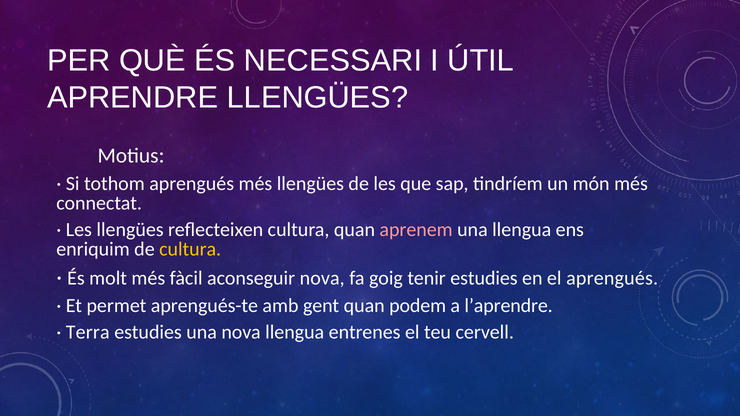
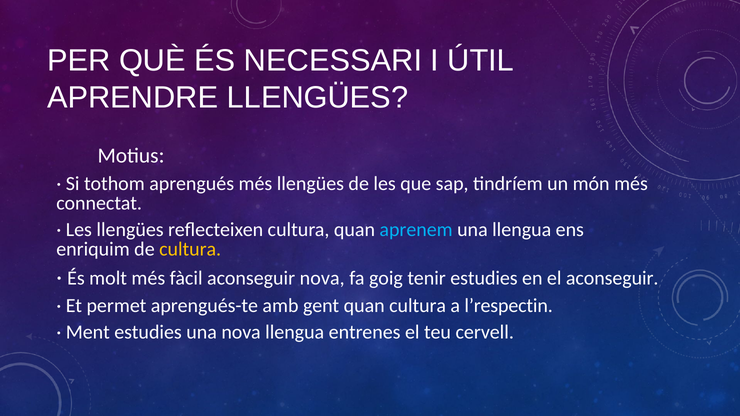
aprenem colour: pink -> light blue (416, 230)
el aprengués: aprengués -> aconseguir (612, 278)
quan podem: podem -> cultura (418, 306)
l’aprendre: l’aprendre -> l’respectin (509, 306)
Terra: Terra -> Ment (88, 333)
